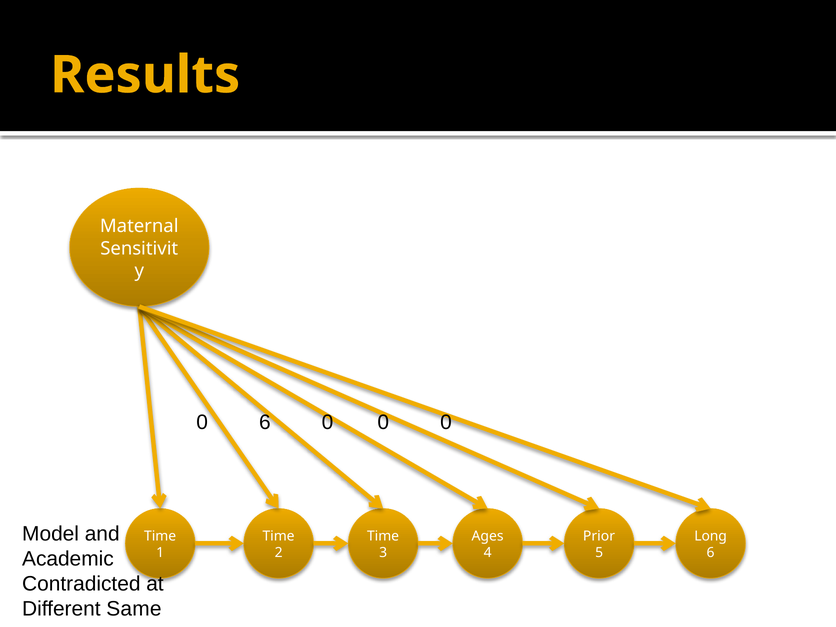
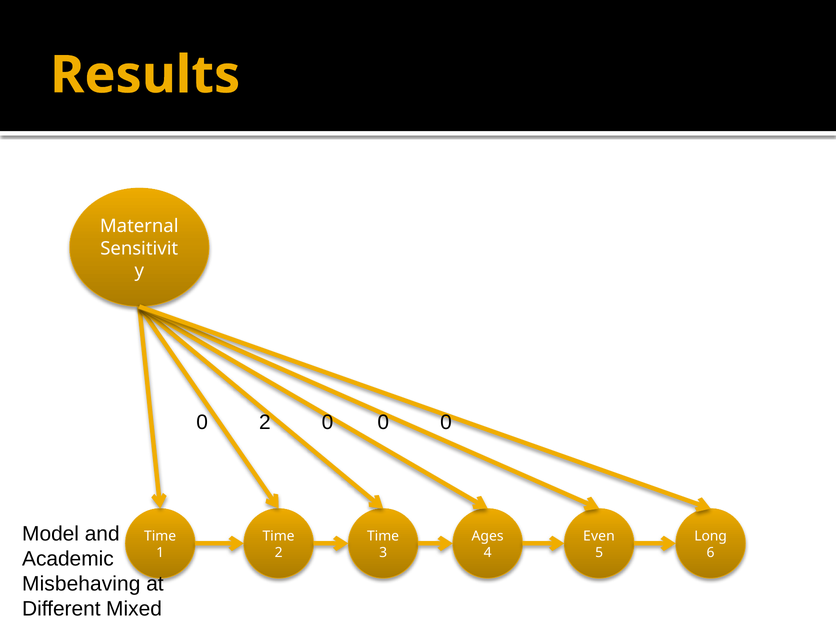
0 6: 6 -> 2 (265, 422)
Prior: Prior -> Even (599, 536)
Contradicted: Contradicted -> Misbehaving (81, 584)
Same: Same -> Mixed (134, 609)
